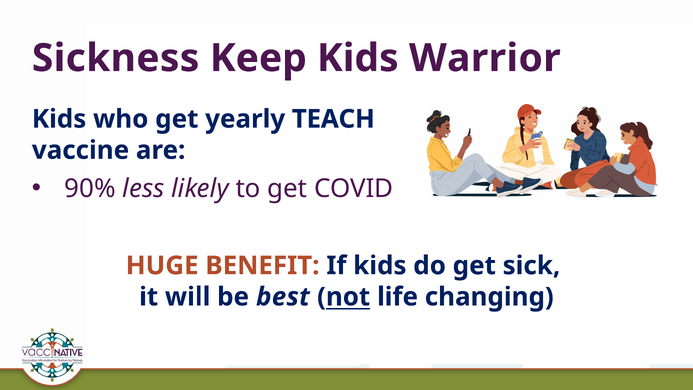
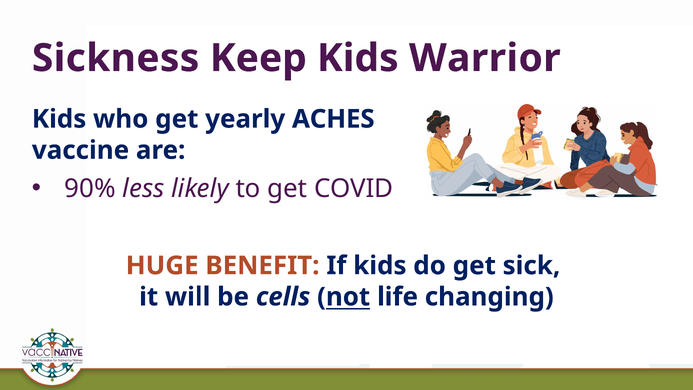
TEACH: TEACH -> ACHES (333, 119)
best: best -> cells (283, 297)
